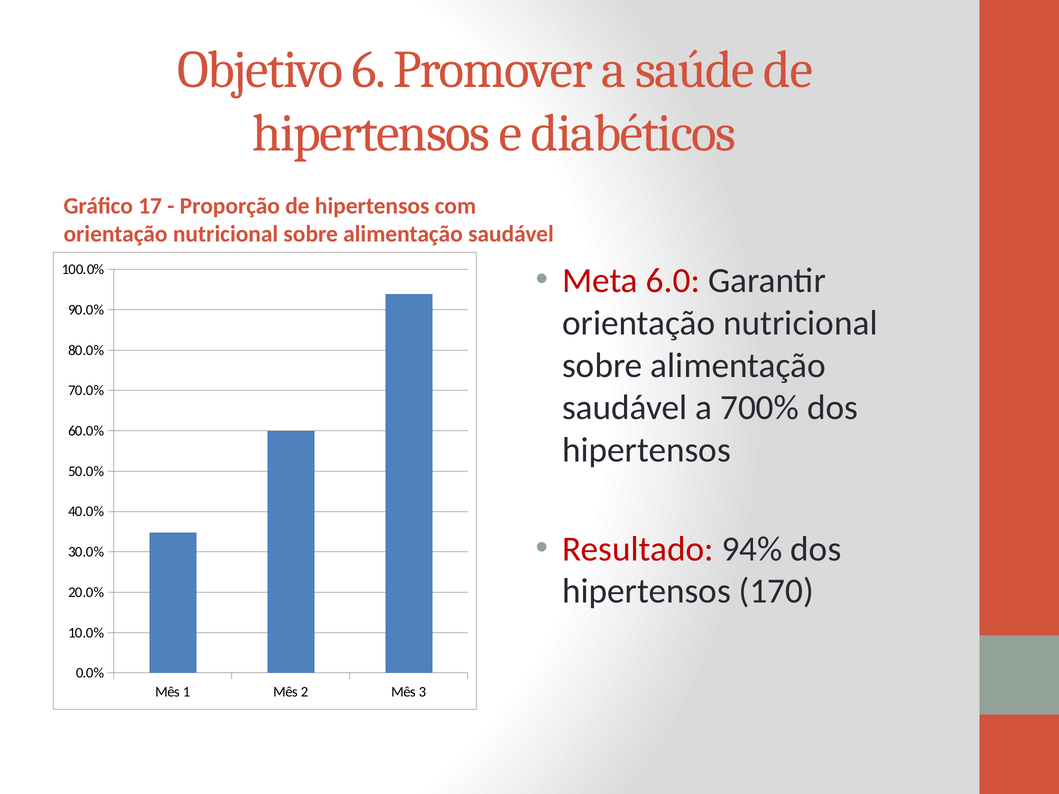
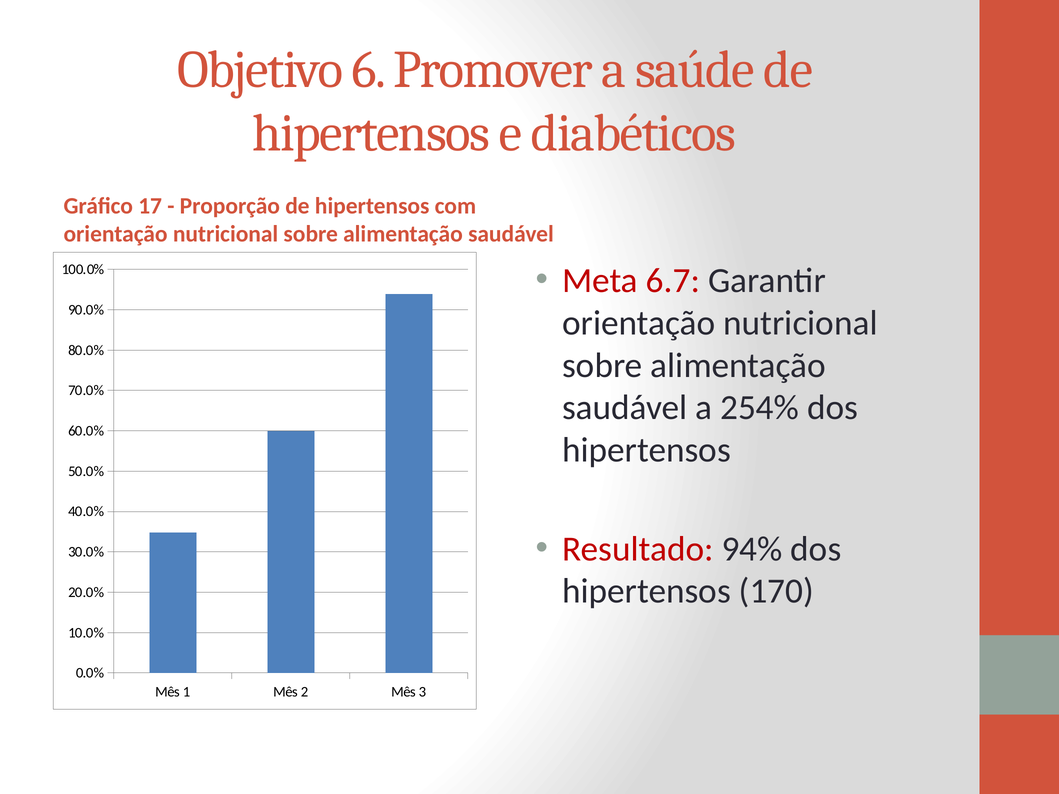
6.0: 6.0 -> 6.7 (673, 281)
700%: 700% -> 254% (760, 408)
